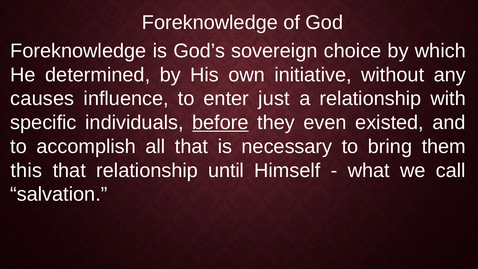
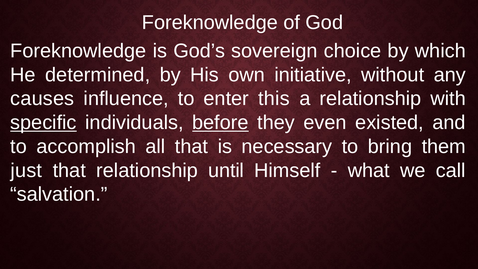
just: just -> this (274, 99)
specific underline: none -> present (43, 123)
this: this -> just (26, 170)
